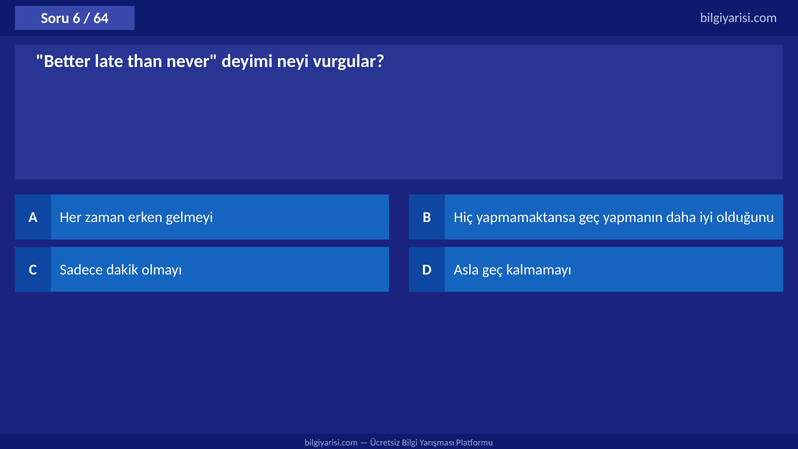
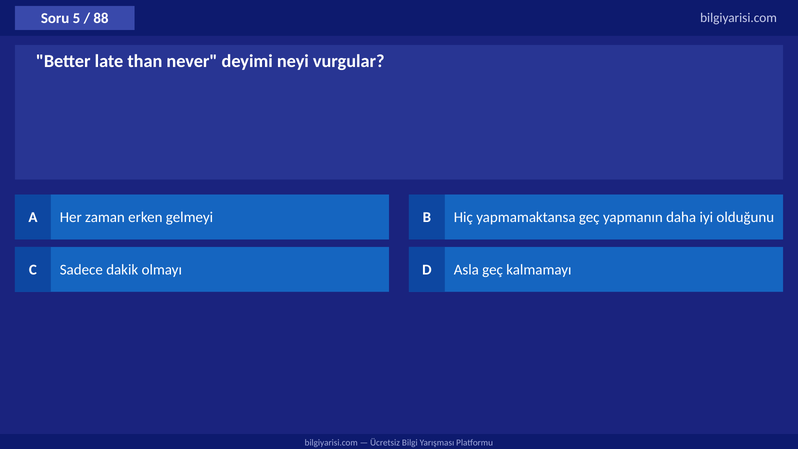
6: 6 -> 5 (76, 18)
64: 64 -> 88 (101, 18)
